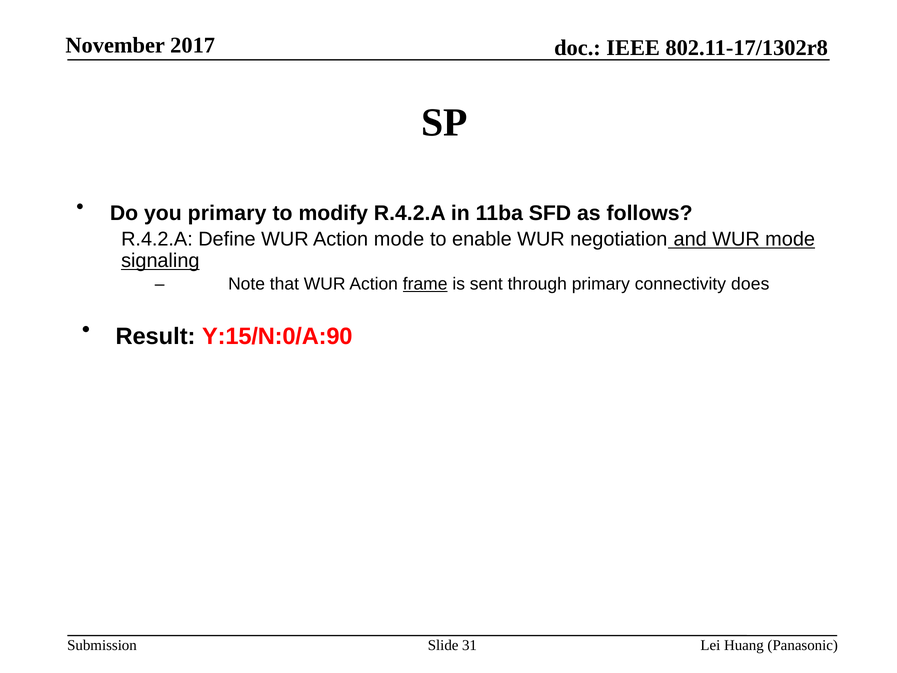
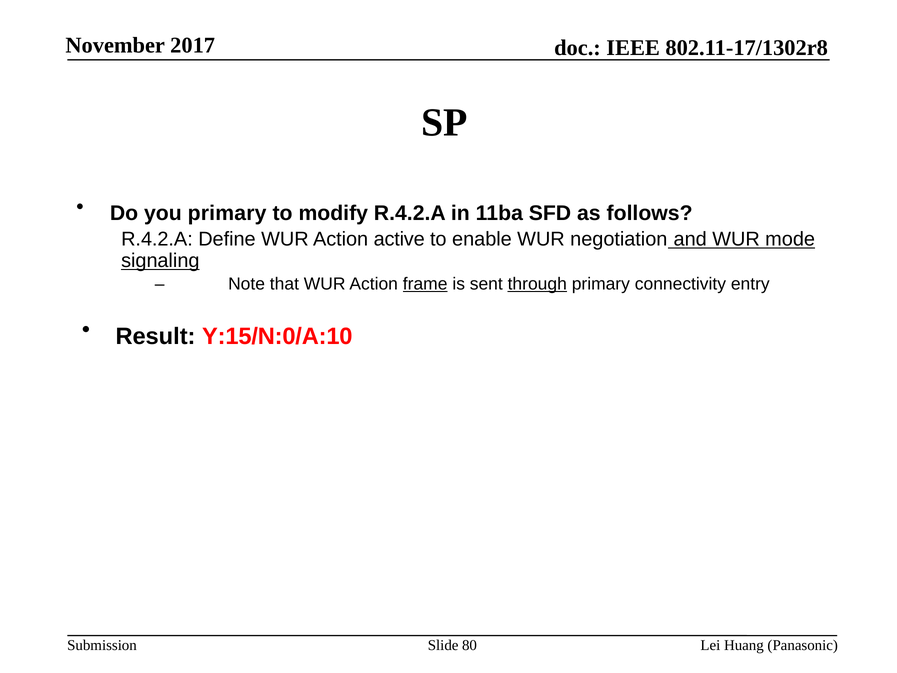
Action mode: mode -> active (399, 239)
through underline: none -> present (537, 284)
does: does -> entry (750, 284)
Y:15/N:0/A:90: Y:15/N:0/A:90 -> Y:15/N:0/A:10 (277, 336)
31: 31 -> 80 (469, 645)
